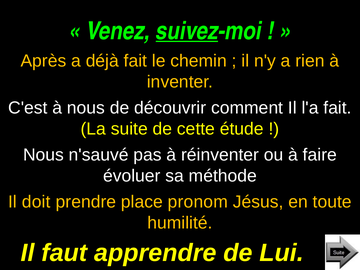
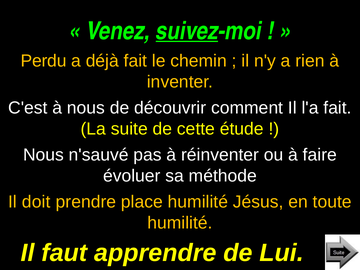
Après: Après -> Perdu (44, 61)
place pronom: pronom -> humilité (198, 202)
